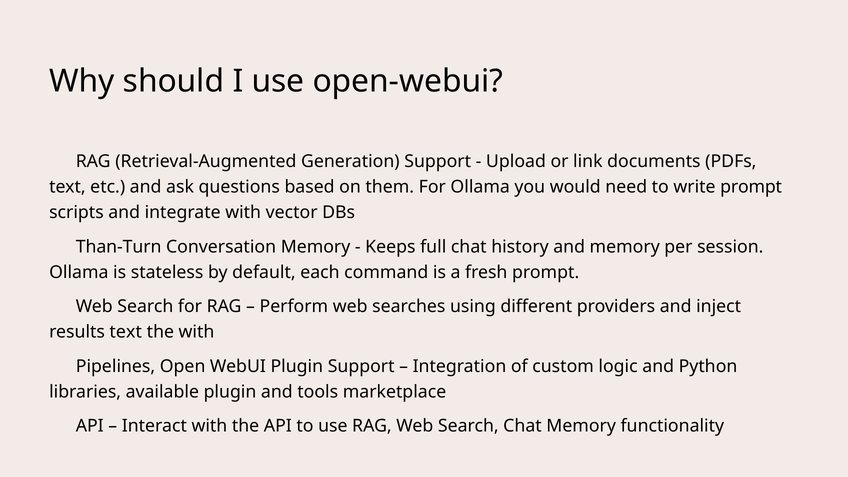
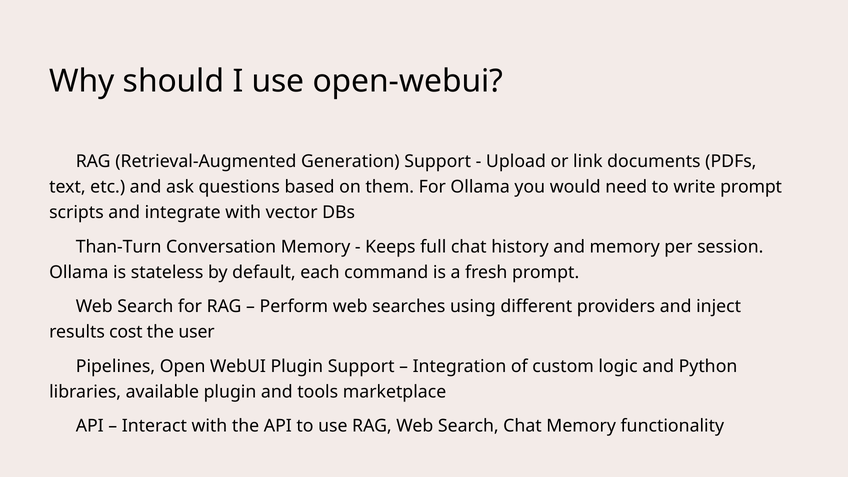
results text: text -> cost (126, 332)
the with: with -> user (197, 332)
